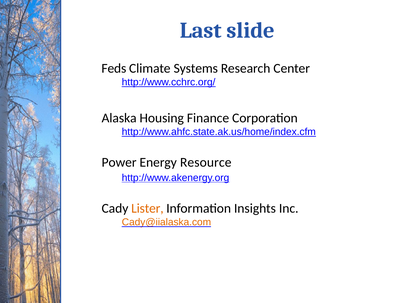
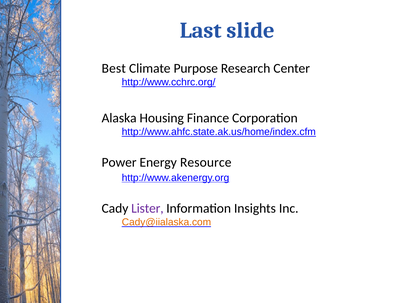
Feds: Feds -> Best (114, 68)
Systems: Systems -> Purpose (196, 68)
Lister colour: orange -> purple (147, 208)
